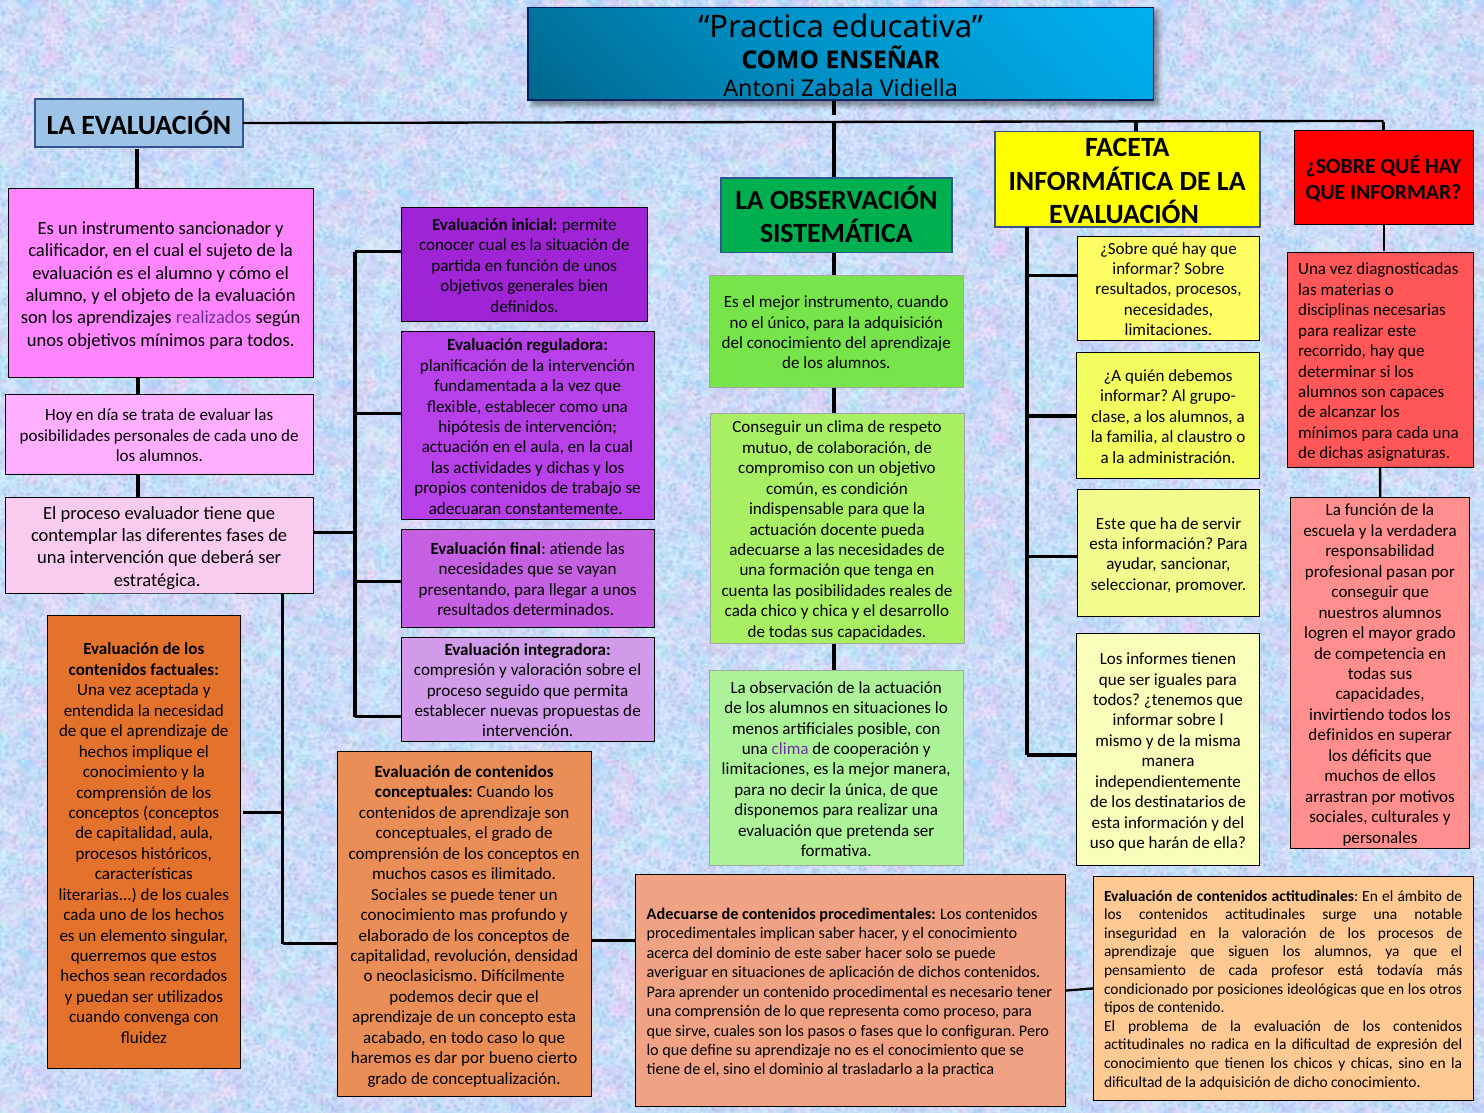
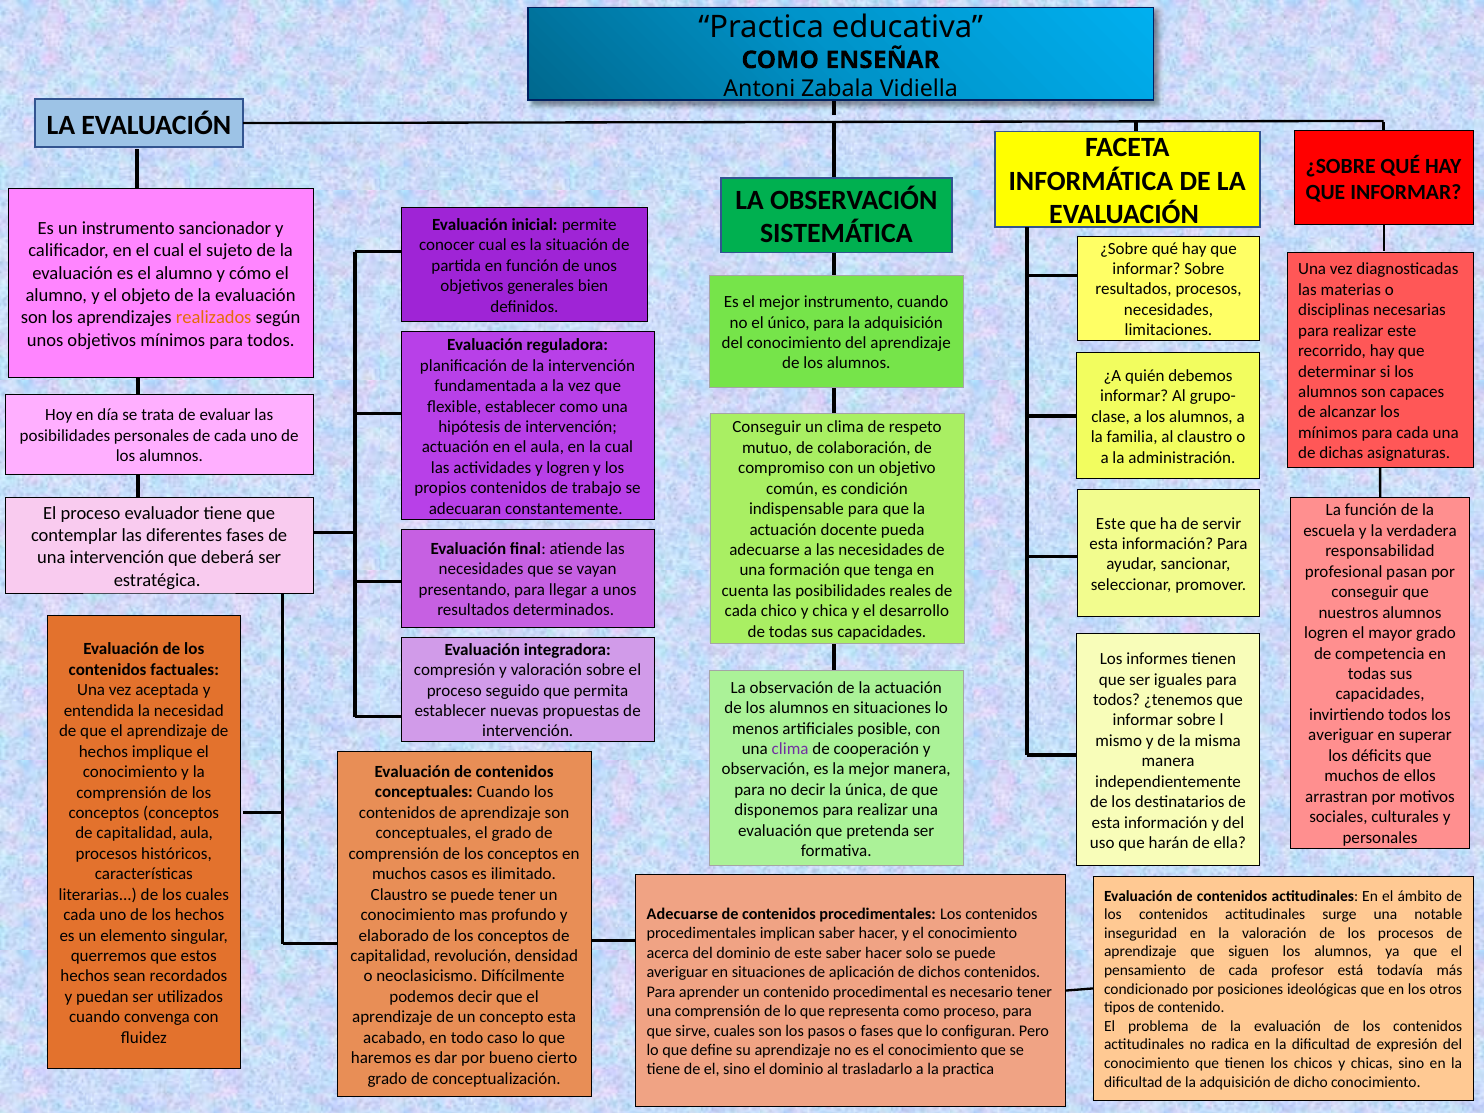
realizados colour: purple -> orange (214, 318)
y dichas: dichas -> logren (568, 468)
definidos: definidos -> averiguar (1341, 735)
limitaciones: limitaciones -> observación (766, 769)
Sociales: Sociales -> Claustro (399, 895)
